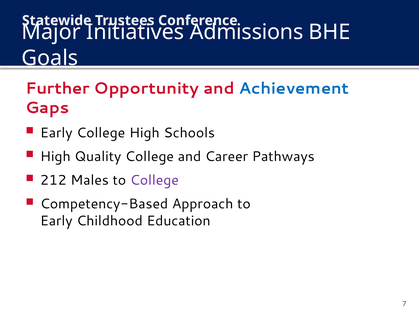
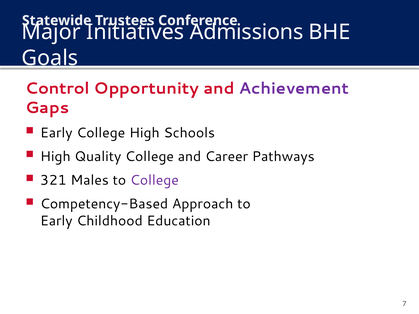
Further: Further -> Control (58, 88)
Achievement colour: blue -> purple (294, 88)
212: 212 -> 321 (53, 180)
